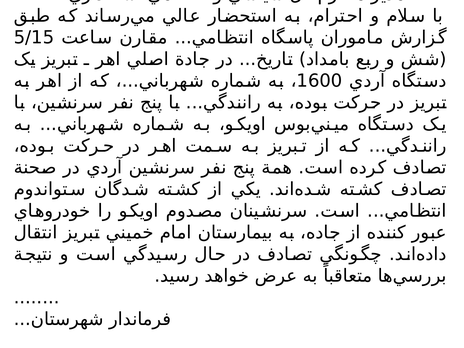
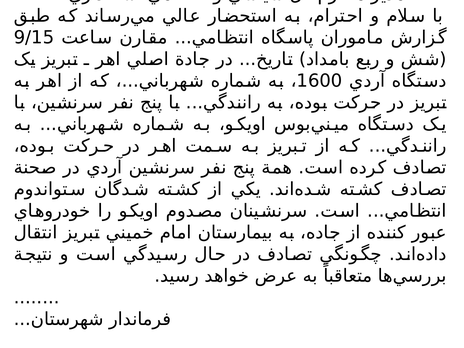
5/15: 5/15 -> 9/15 (34, 37)
